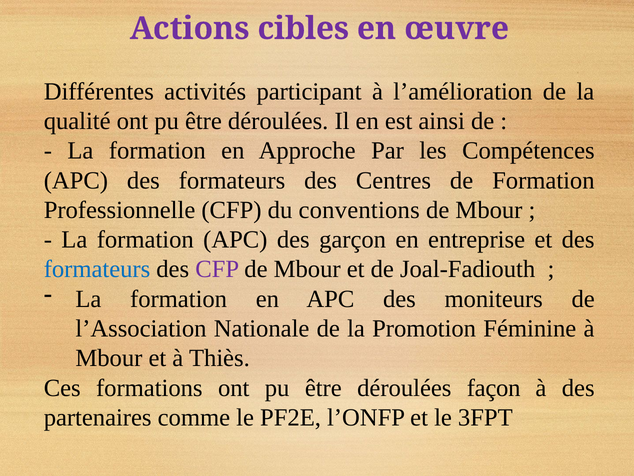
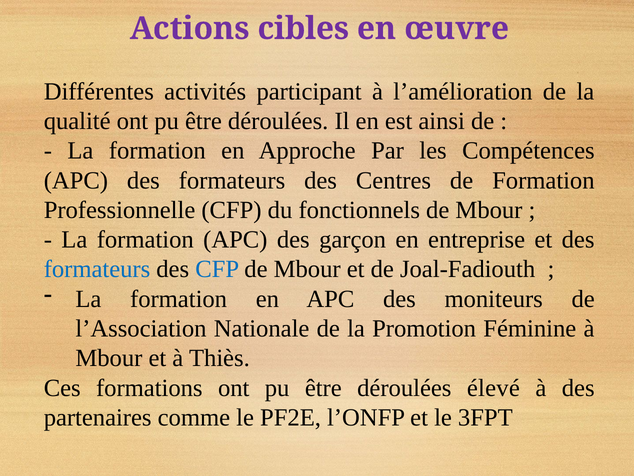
conventions: conventions -> fonctionnels (359, 210)
CFP colour: purple -> blue (217, 269)
façon: façon -> élevé (493, 387)
